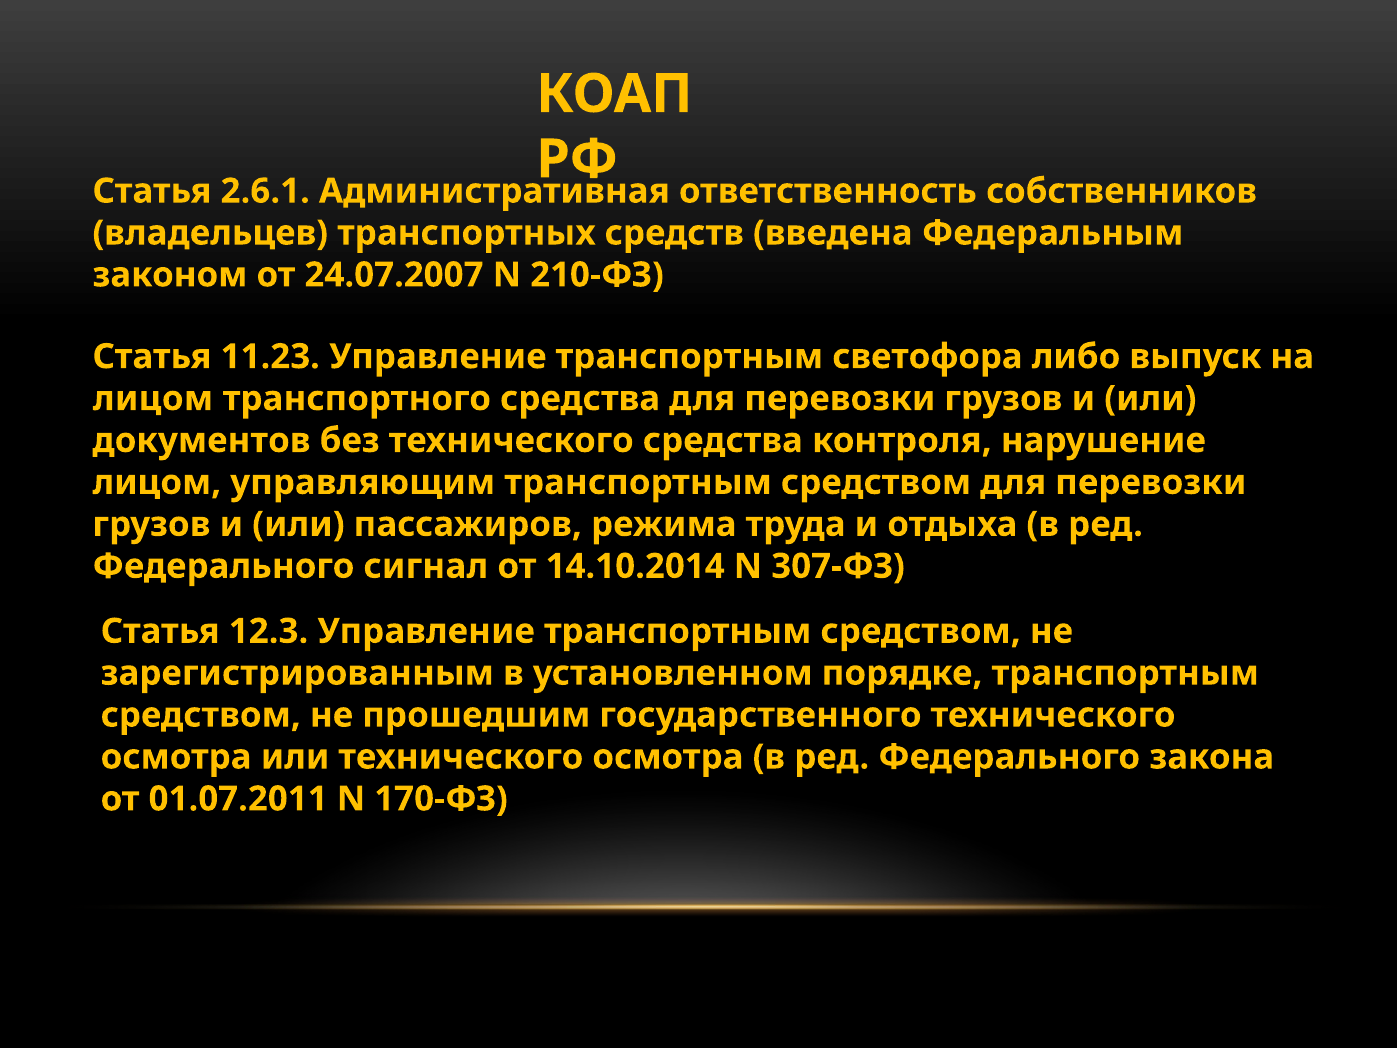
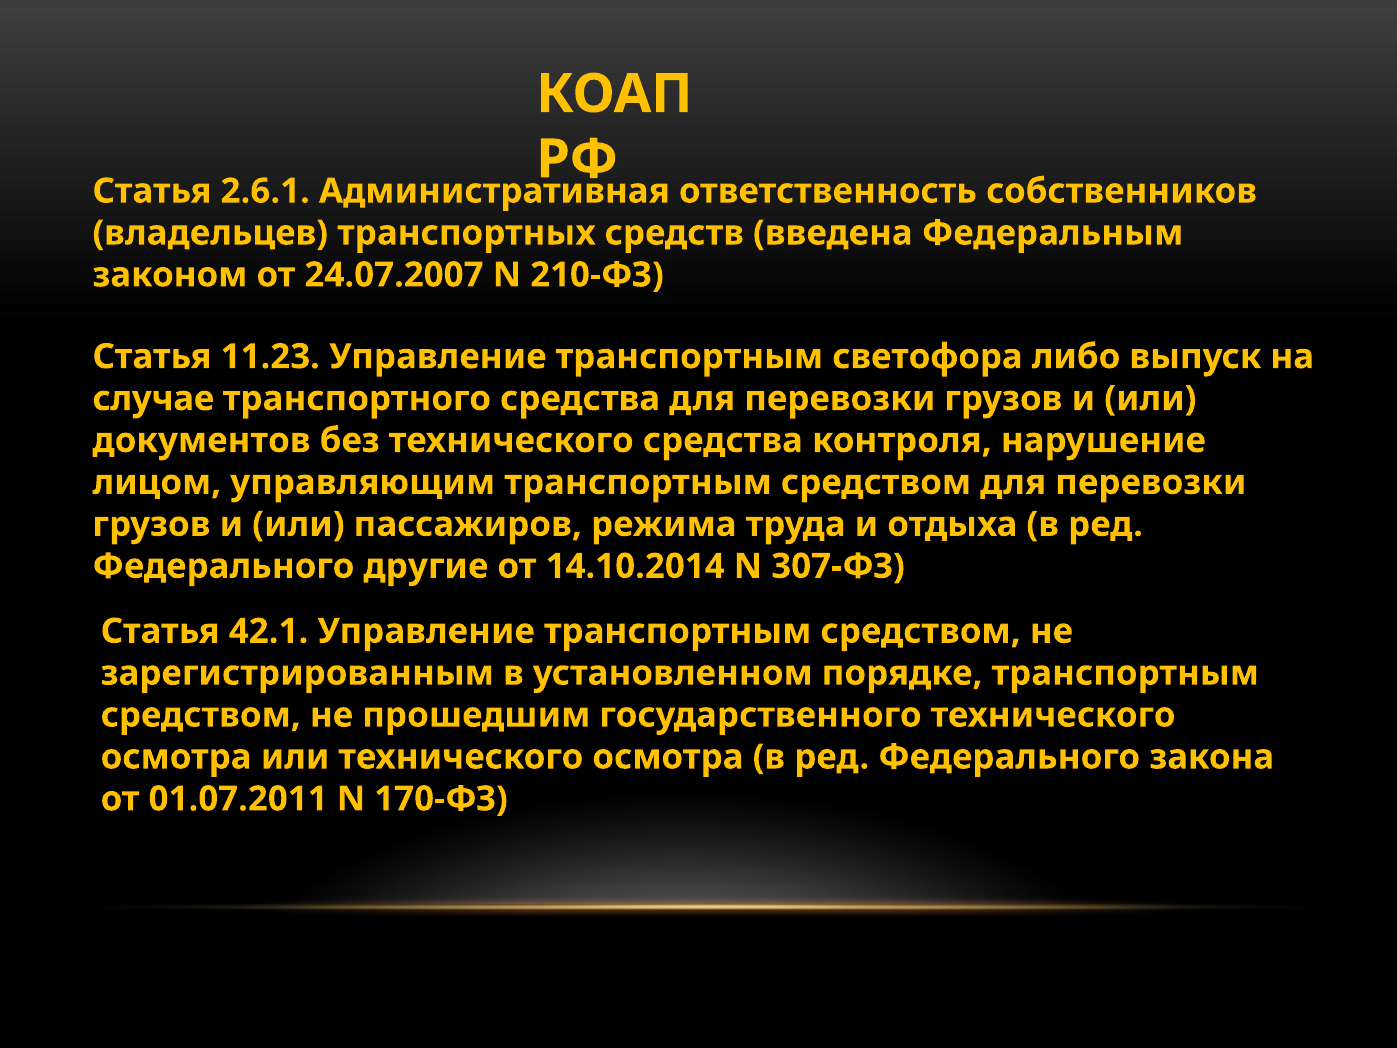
лицом: лицом -> случае (153, 399)
сигнал: сигнал -> другие (426, 566)
12.3: 12.3 -> 42.1 (269, 631)
